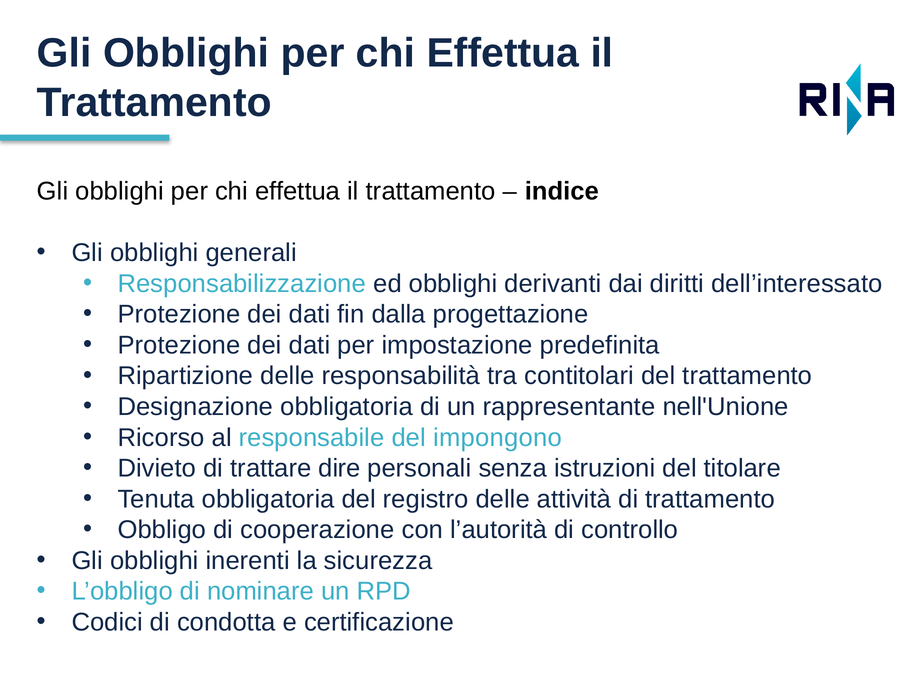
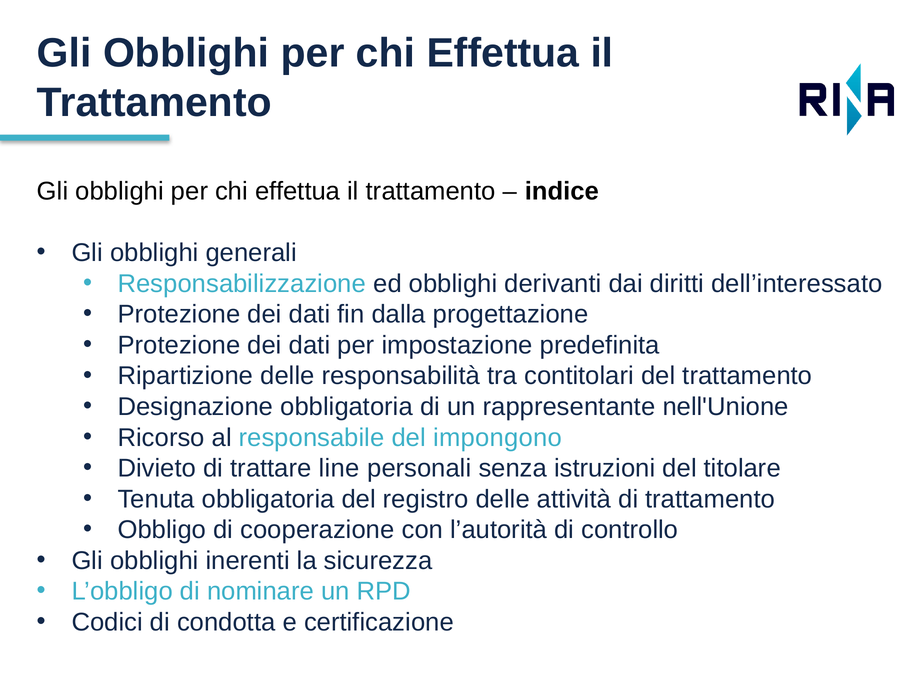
dire: dire -> line (339, 468)
